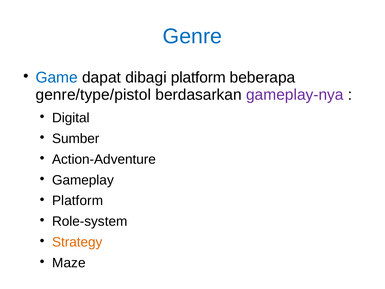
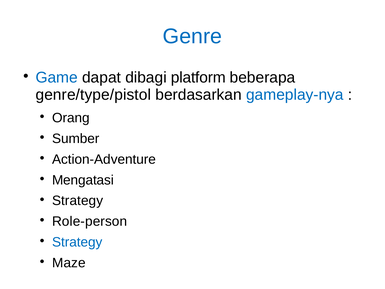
gameplay-nya colour: purple -> blue (295, 95)
Digital: Digital -> Orang (71, 118)
Gameplay: Gameplay -> Mengatasi (83, 180)
Platform: Platform -> Strategy (78, 201)
Role-system: Role-system -> Role-person (90, 221)
Strategy colour: orange -> blue (77, 242)
